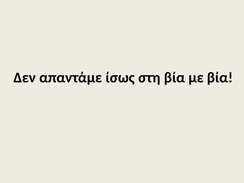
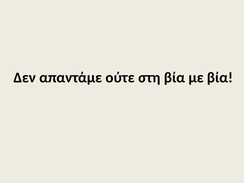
ίσως: ίσως -> ούτε (120, 78)
